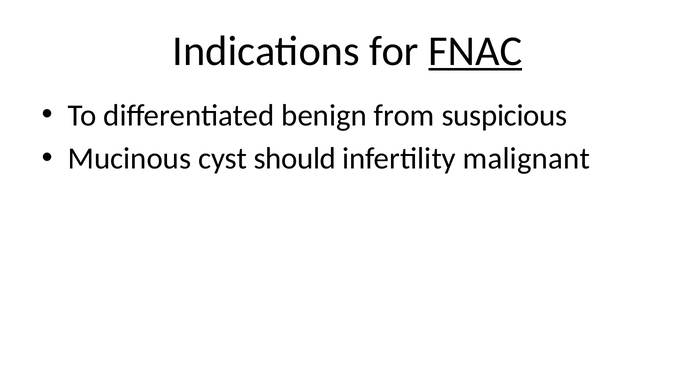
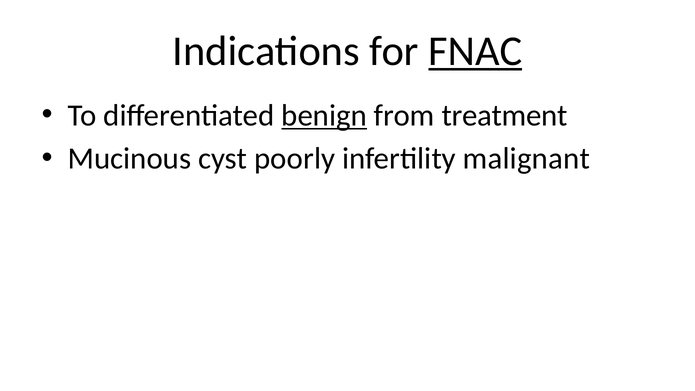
benign underline: none -> present (324, 115)
suspicious: suspicious -> treatment (505, 115)
should: should -> poorly (295, 159)
